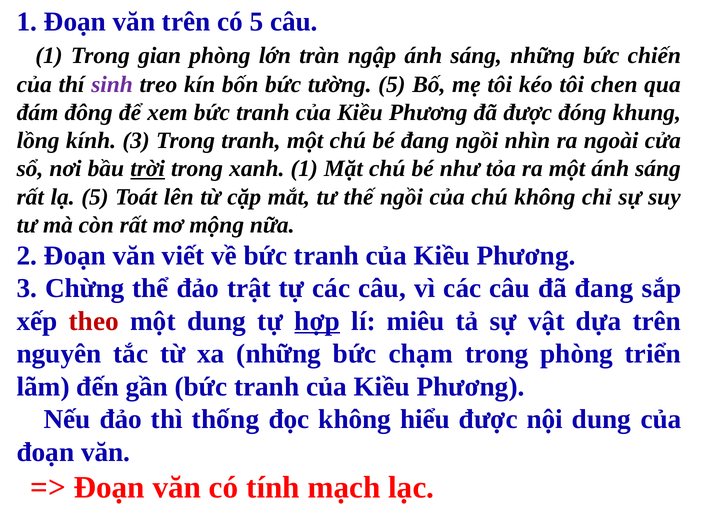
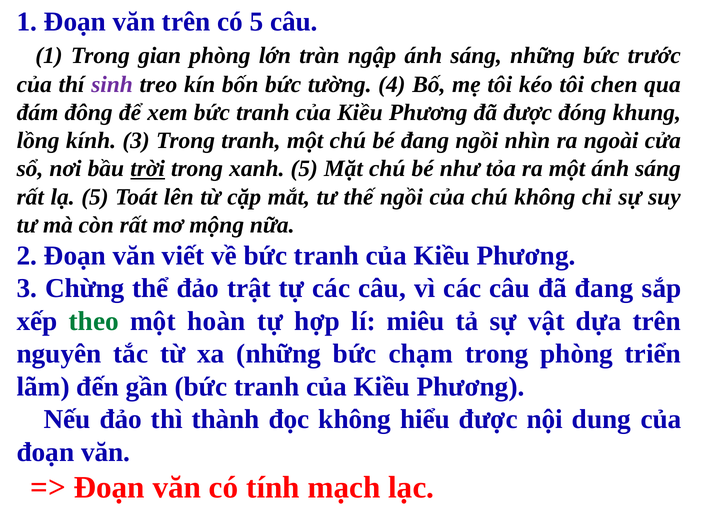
chiến: chiến -> trước (654, 56)
tường 5: 5 -> 4 (392, 85)
xanh 1: 1 -> 5 (304, 169)
theo colour: red -> green (94, 321)
một dung: dung -> hoàn (216, 321)
hợp underline: present -> none (317, 321)
thống: thống -> thành (226, 420)
